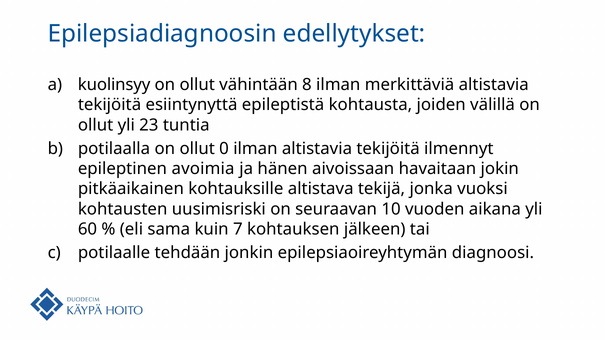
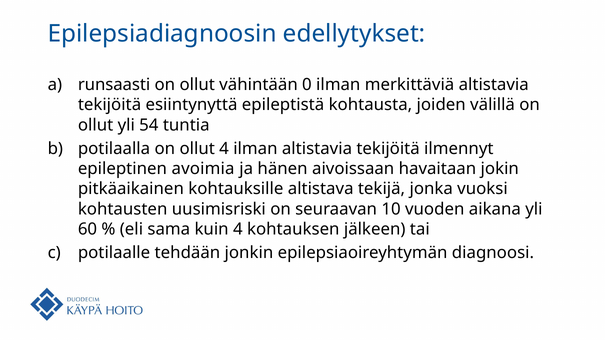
kuolinsyy: kuolinsyy -> runsaasti (114, 85)
8: 8 -> 0 (307, 85)
23: 23 -> 54 (149, 125)
ollut 0: 0 -> 4 (224, 149)
kuin 7: 7 -> 4 (238, 229)
